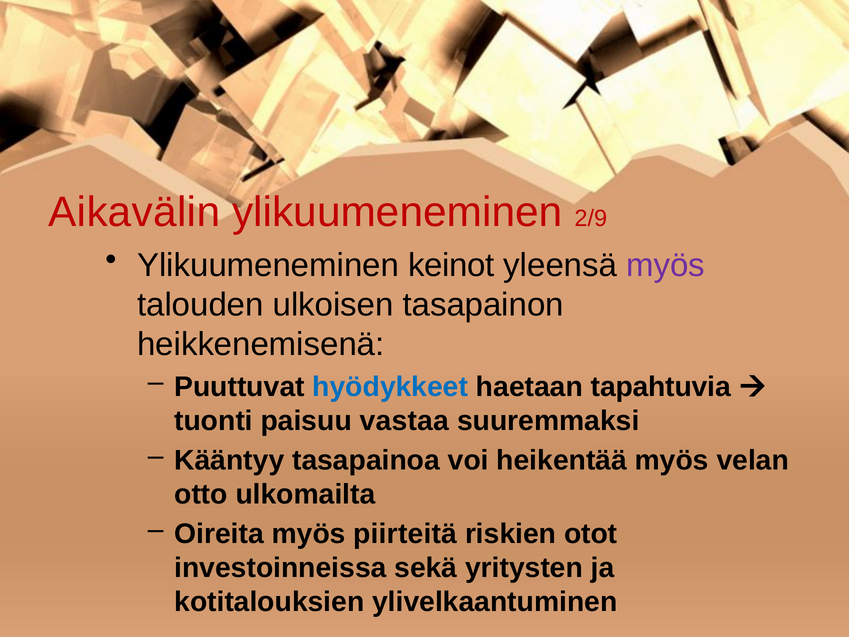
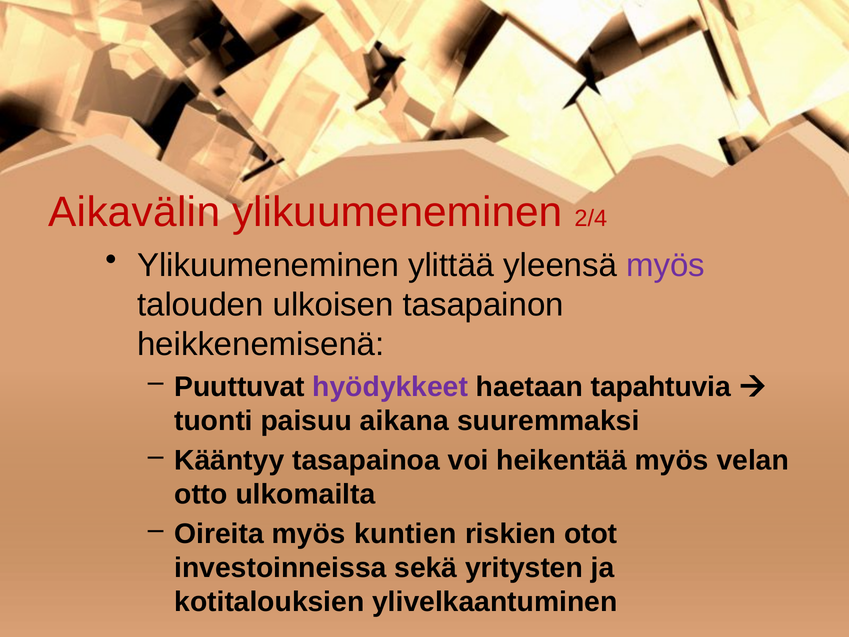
2/9: 2/9 -> 2/4 (591, 218)
keinot: keinot -> ylittää (451, 265)
hyödykkeet colour: blue -> purple (390, 387)
vastaa: vastaa -> aikana (404, 421)
piirteitä: piirteitä -> kuntien (405, 534)
